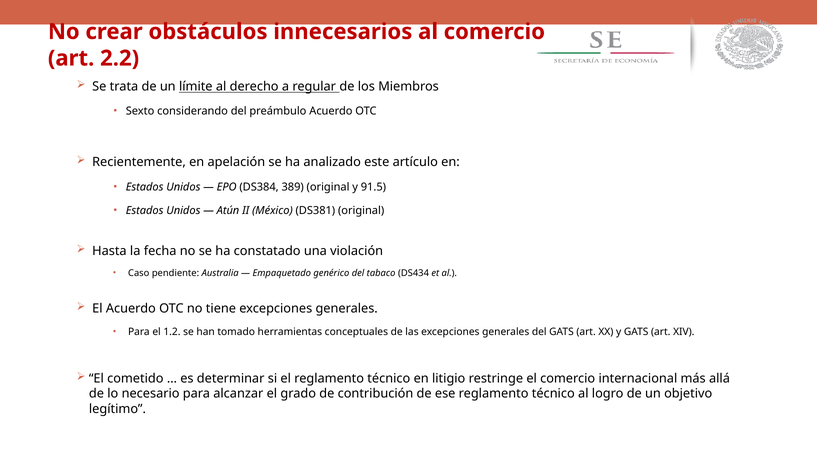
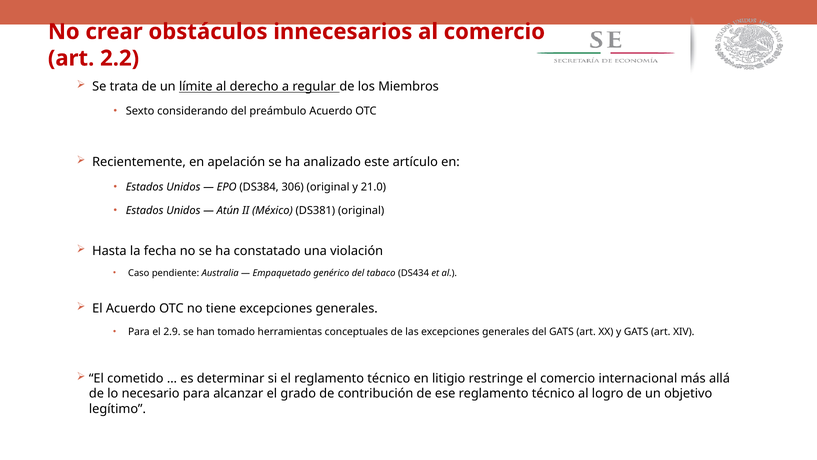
389: 389 -> 306 (293, 187)
91.5: 91.5 -> 21.0 (373, 187)
1.2: 1.2 -> 2.9 (172, 331)
